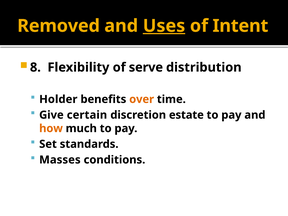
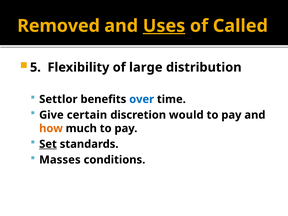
Intent: Intent -> Called (240, 26)
8: 8 -> 5 (35, 67)
serve: serve -> large (146, 67)
Holder: Holder -> Settlor (58, 99)
over colour: orange -> blue (142, 99)
estate: estate -> would (186, 115)
Set underline: none -> present (48, 144)
